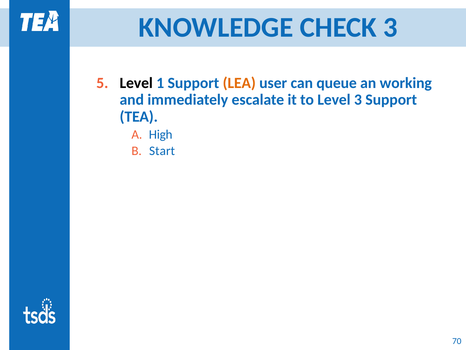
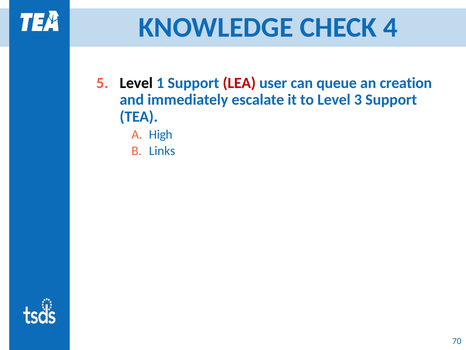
CHECK 3: 3 -> 4 (391, 27)
LEA colour: orange -> red (239, 83)
working: working -> creation (406, 83)
Start: Start -> Links (162, 151)
